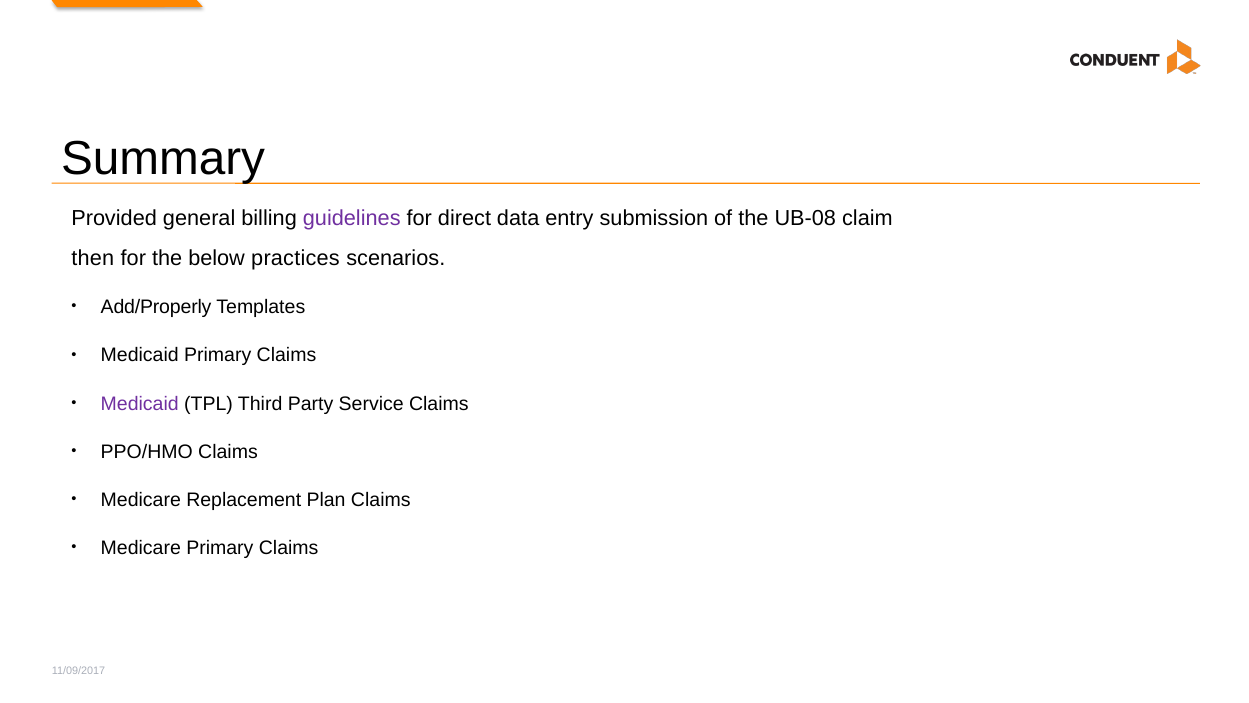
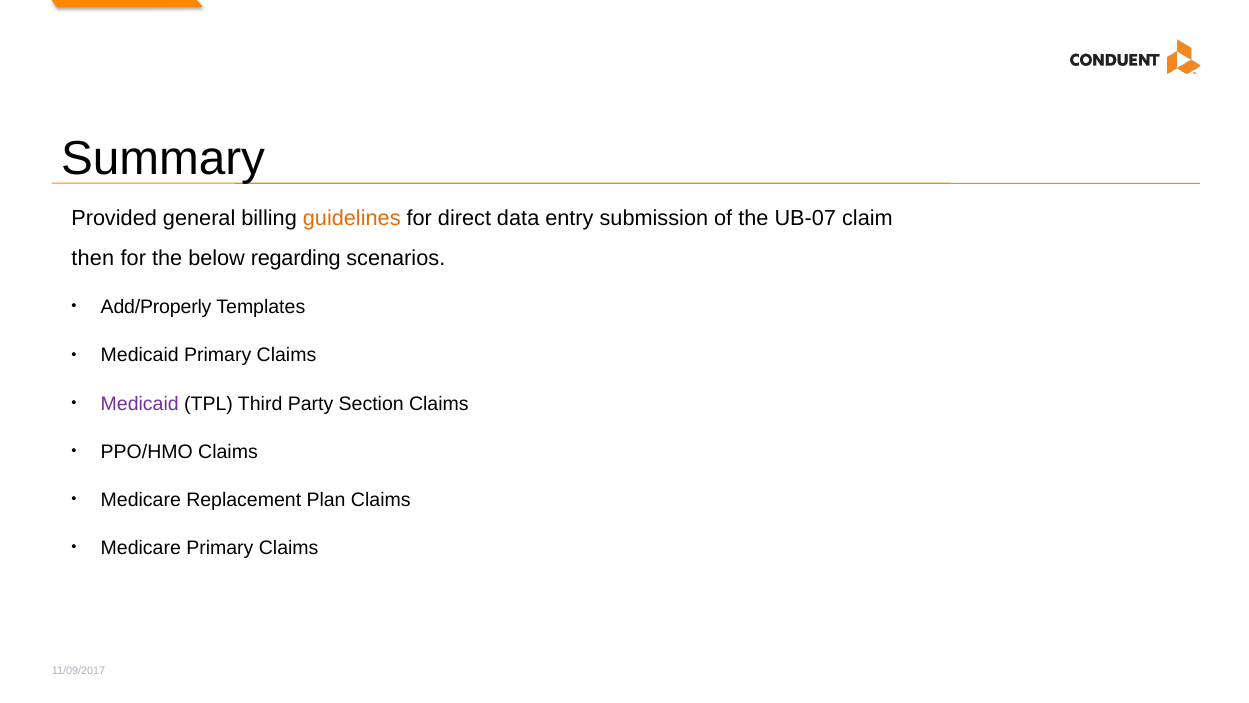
guidelines colour: purple -> orange (352, 219)
UB-08: UB-08 -> UB-07 (805, 219)
practices: practices -> regarding (296, 258)
Service: Service -> Section (371, 403)
